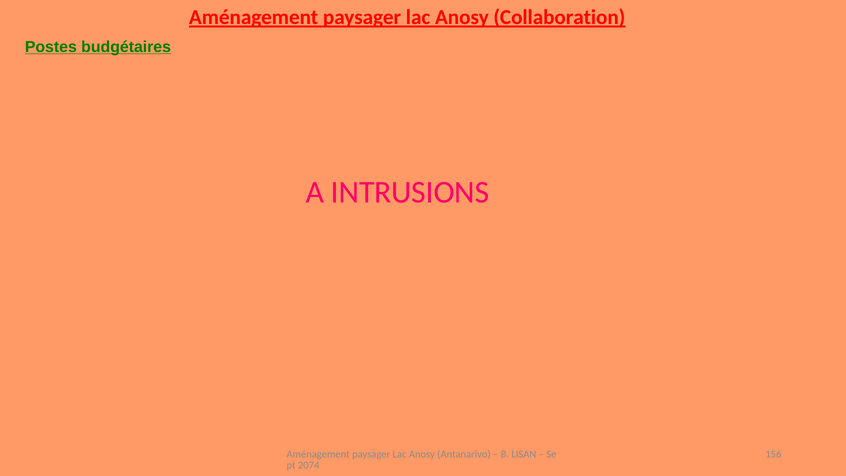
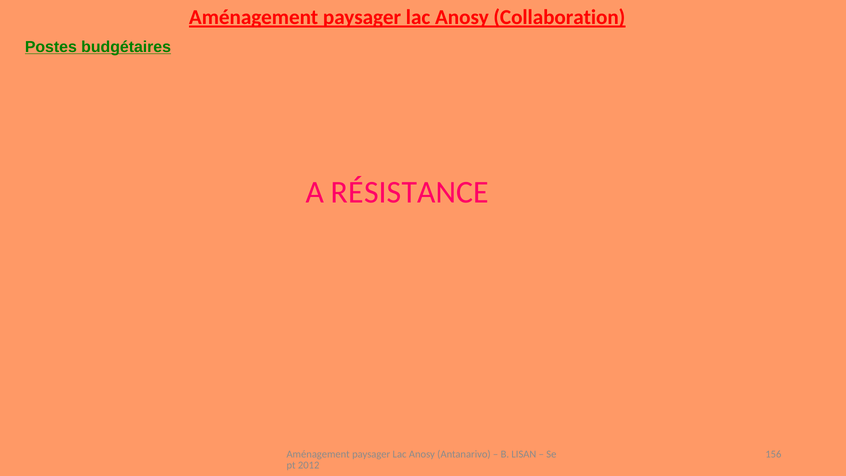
INTRUSIONS: INTRUSIONS -> RÉSISTANCE (410, 192)
2074: 2074 -> 2012 (309, 465)
